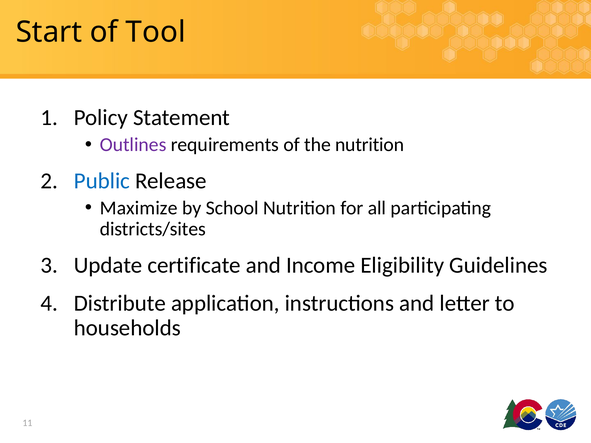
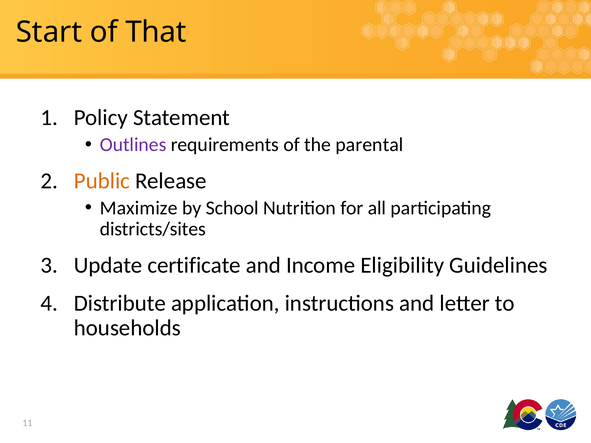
Tool: Tool -> That (156, 32)
the nutrition: nutrition -> parental (369, 145)
Public colour: blue -> orange (102, 181)
